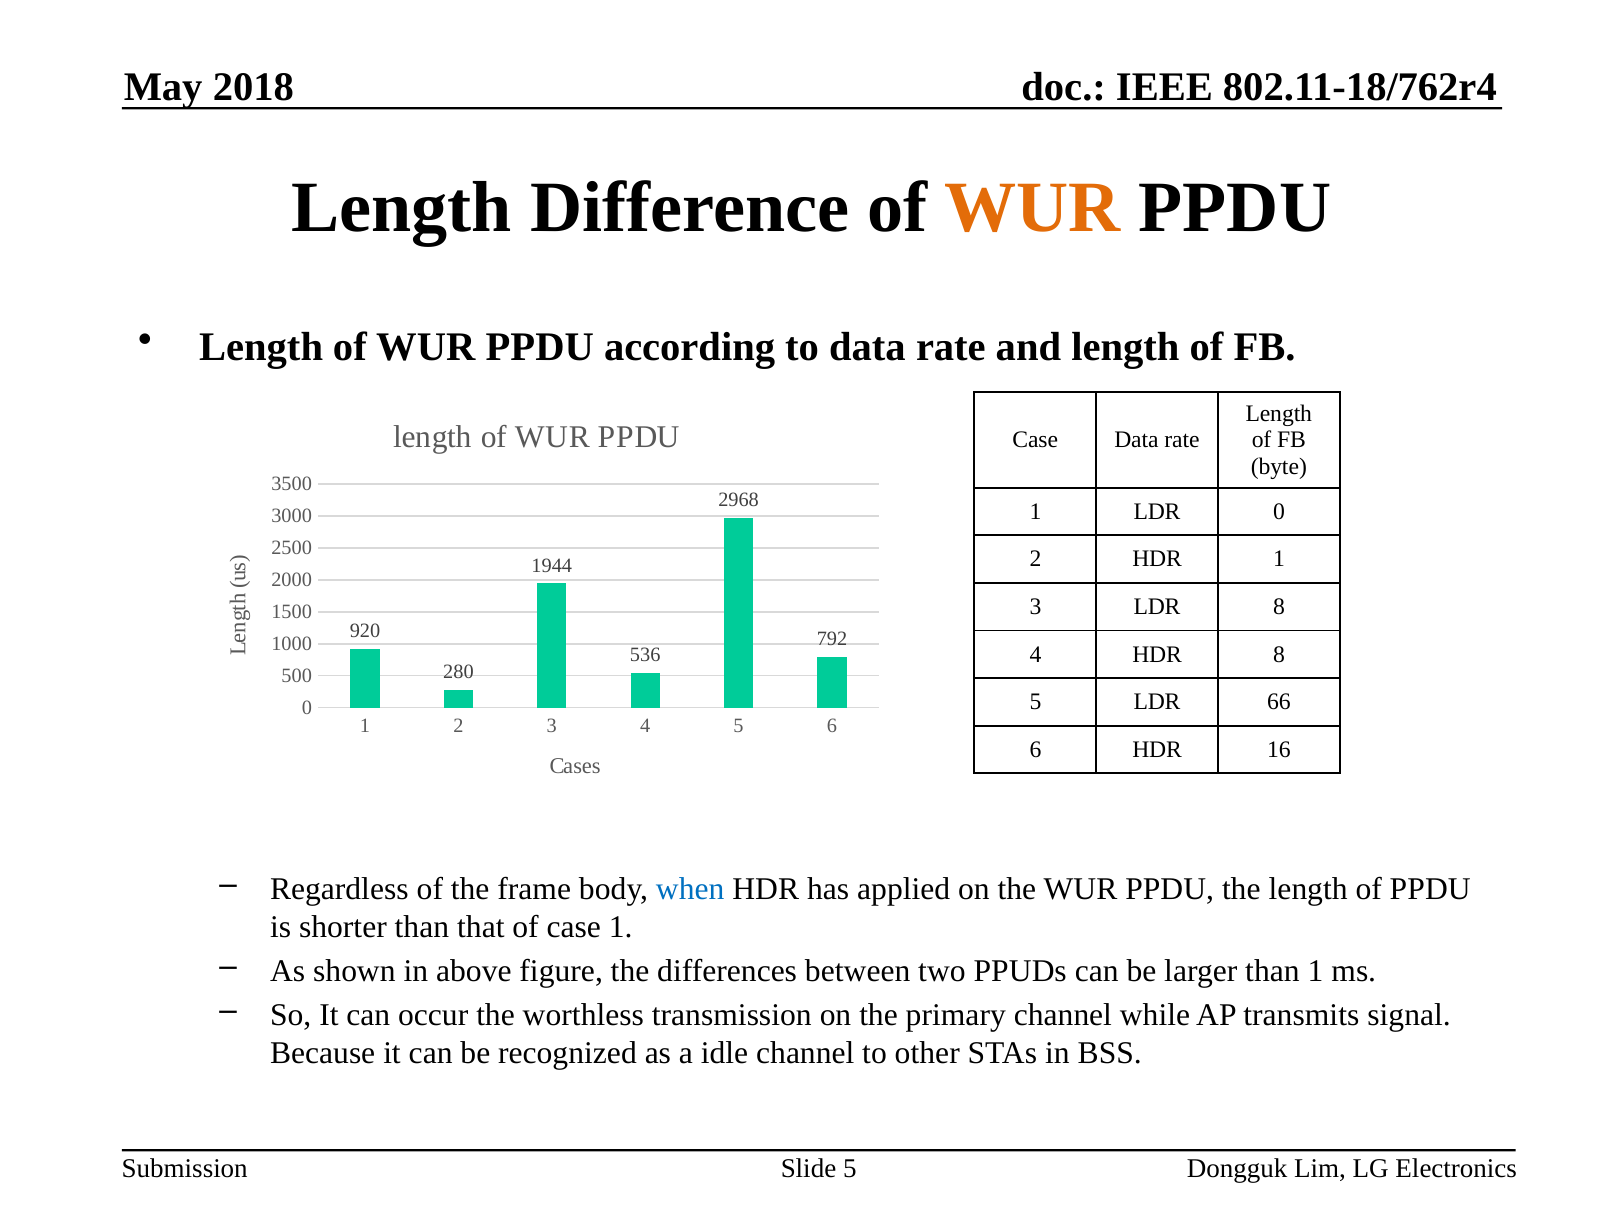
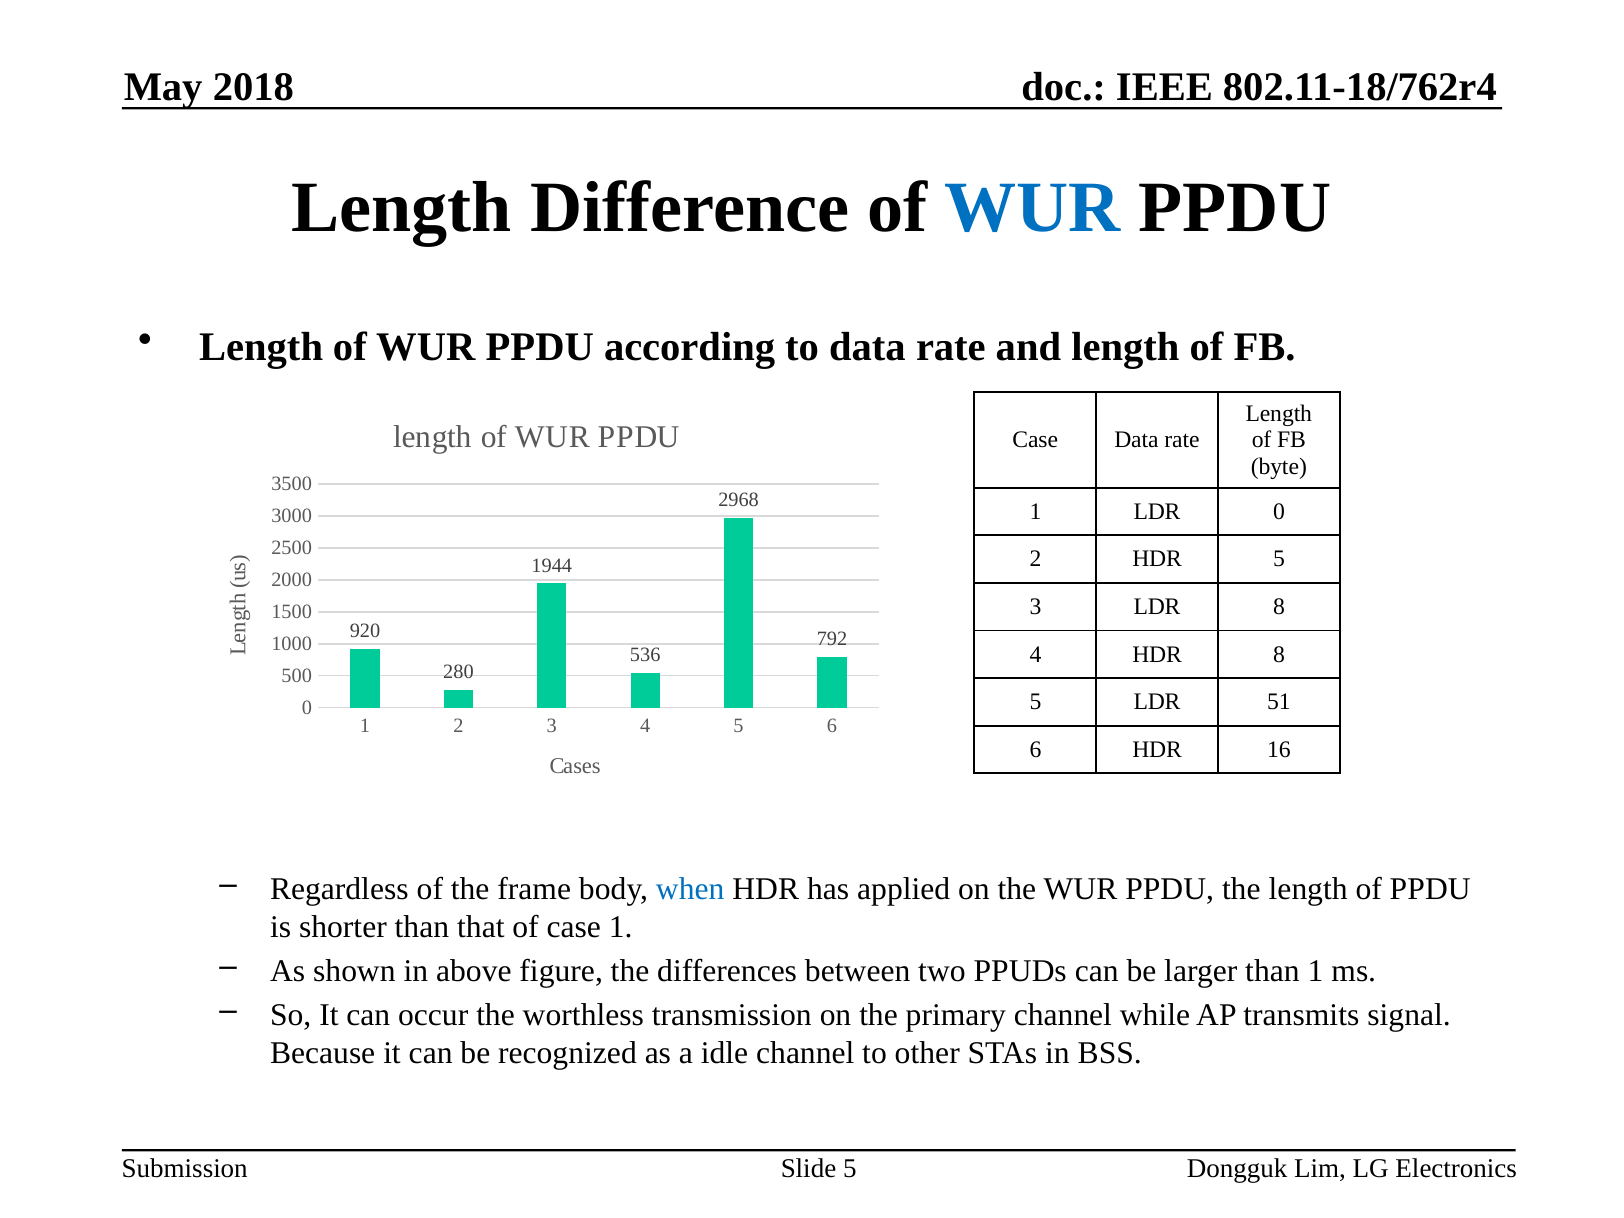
WUR colour: orange -> blue (1032, 208)
HDR 1: 1 -> 5 (1279, 559)
66: 66 -> 51 (1279, 702)
